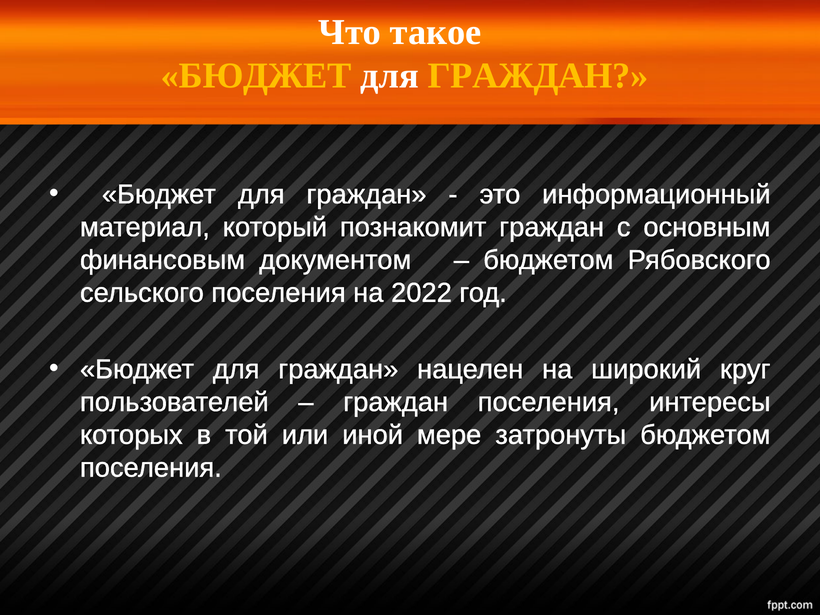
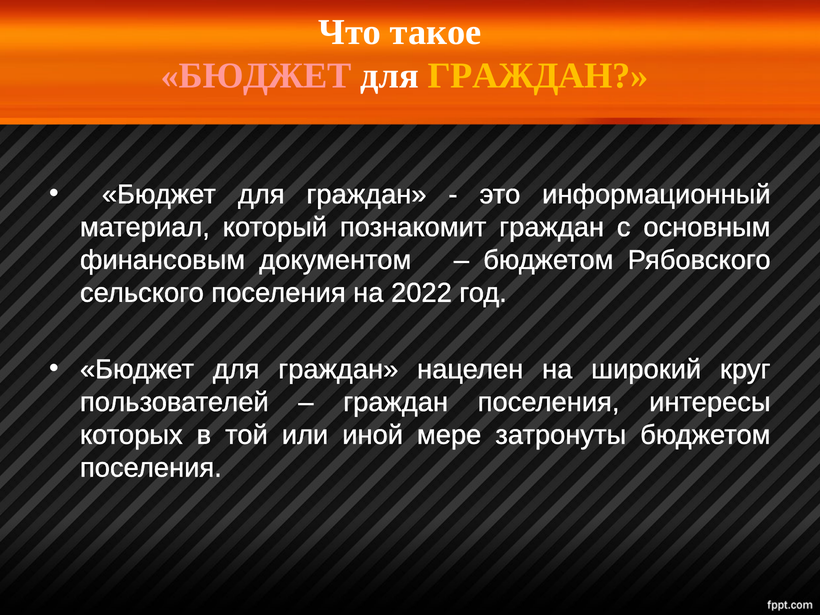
БЮДЖЕТ colour: yellow -> pink (256, 76)
